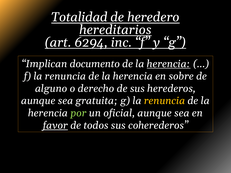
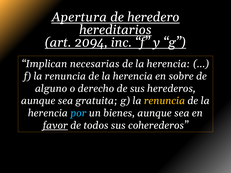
Totalidad: Totalidad -> Apertura (79, 17)
6294: 6294 -> 2094 (91, 42)
documento: documento -> necesarias (95, 64)
herencia underline: present -> none (169, 64)
por colour: light green -> light blue (78, 113)
oficial: oficial -> bienes (119, 113)
